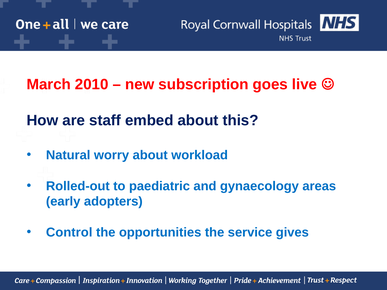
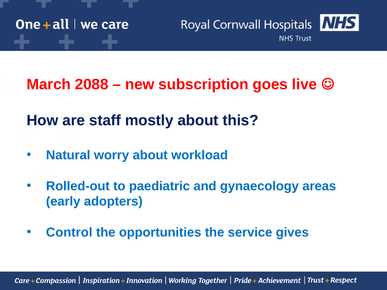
2010: 2010 -> 2088 (92, 84)
embed: embed -> mostly (149, 121)
